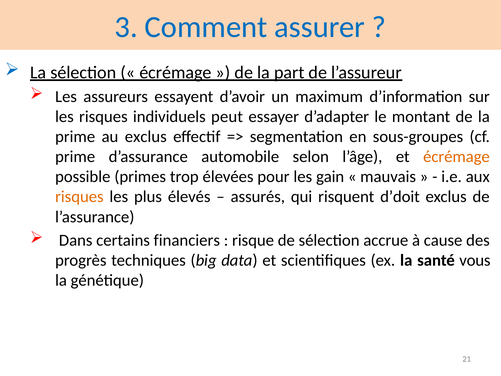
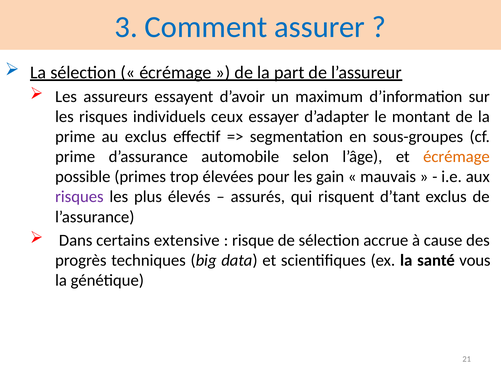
peut: peut -> ceux (227, 117)
risques colour: orange -> purple (79, 197)
d’doit: d’doit -> d’tant (400, 197)
financiers: financiers -> extensive (187, 240)
